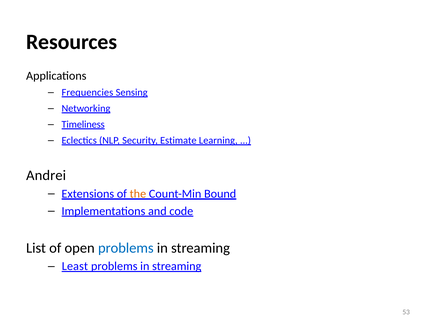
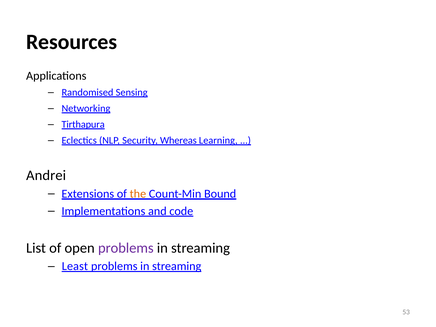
Frequencies: Frequencies -> Randomised (87, 92)
Timeliness: Timeliness -> Tirthapura (83, 124)
Estimate: Estimate -> Whereas (178, 140)
problems colour: blue -> purple (126, 248)
